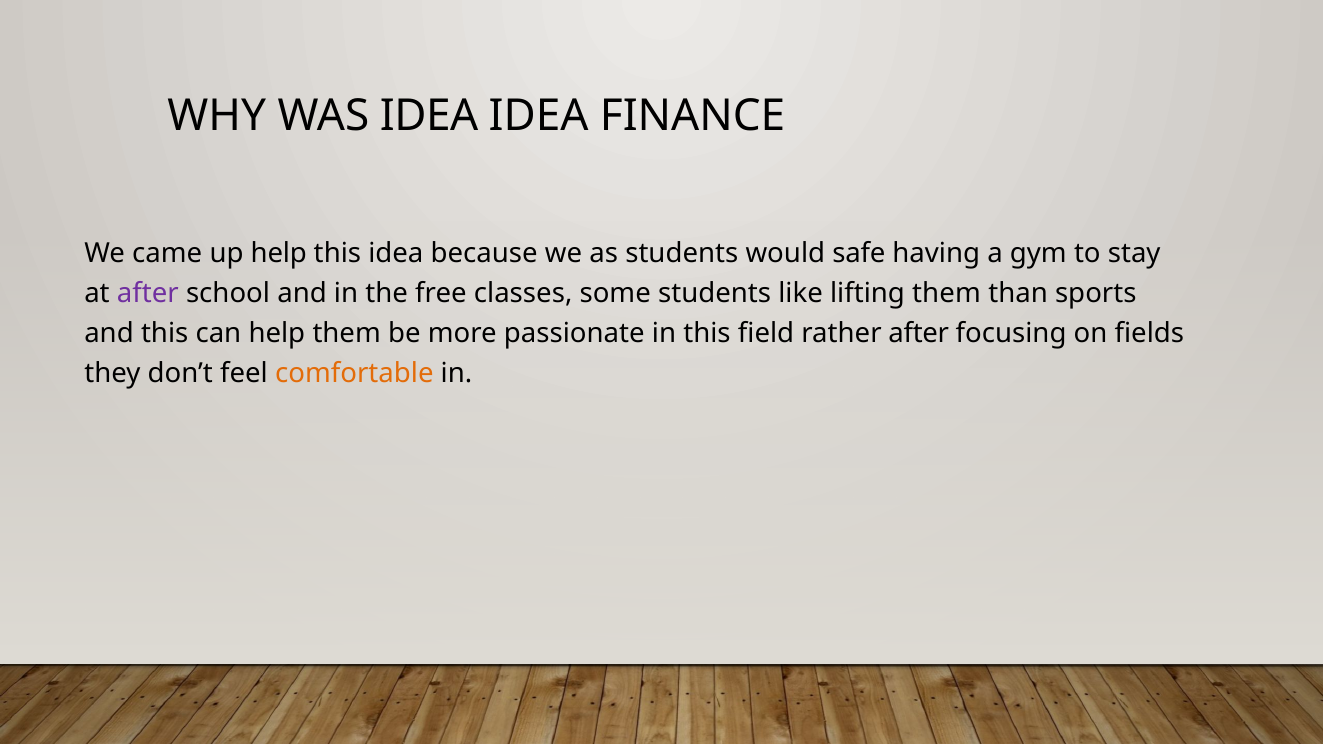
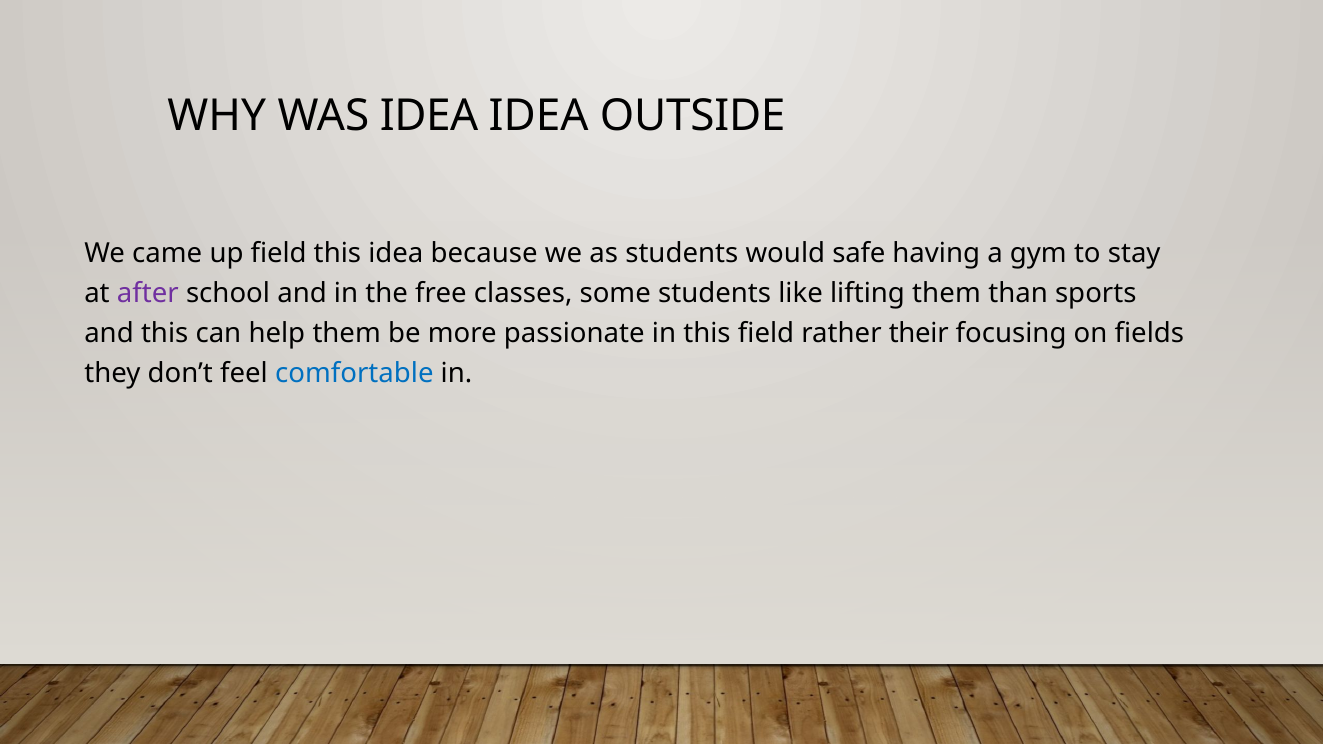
FINANCE: FINANCE -> OUTSIDE (693, 116)
up help: help -> field (279, 254)
rather after: after -> their (919, 333)
comfortable colour: orange -> blue (354, 373)
